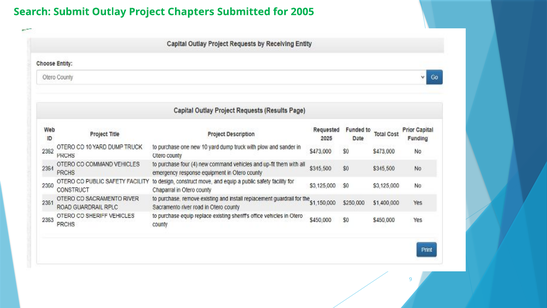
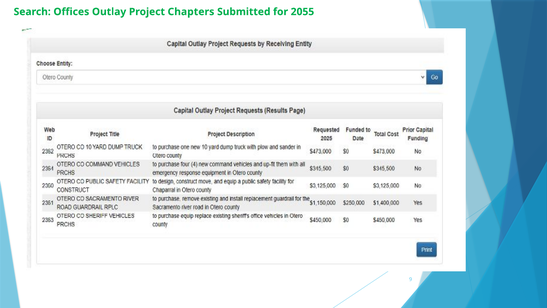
Submit: Submit -> Offices (71, 12)
2005: 2005 -> 2055 (302, 12)
